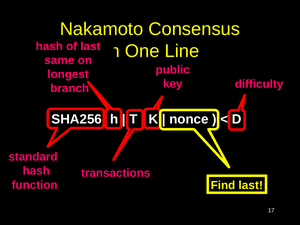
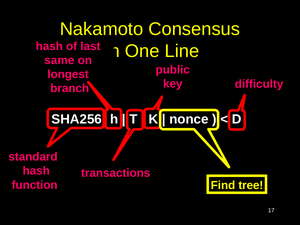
Find last: last -> tree (251, 185)
